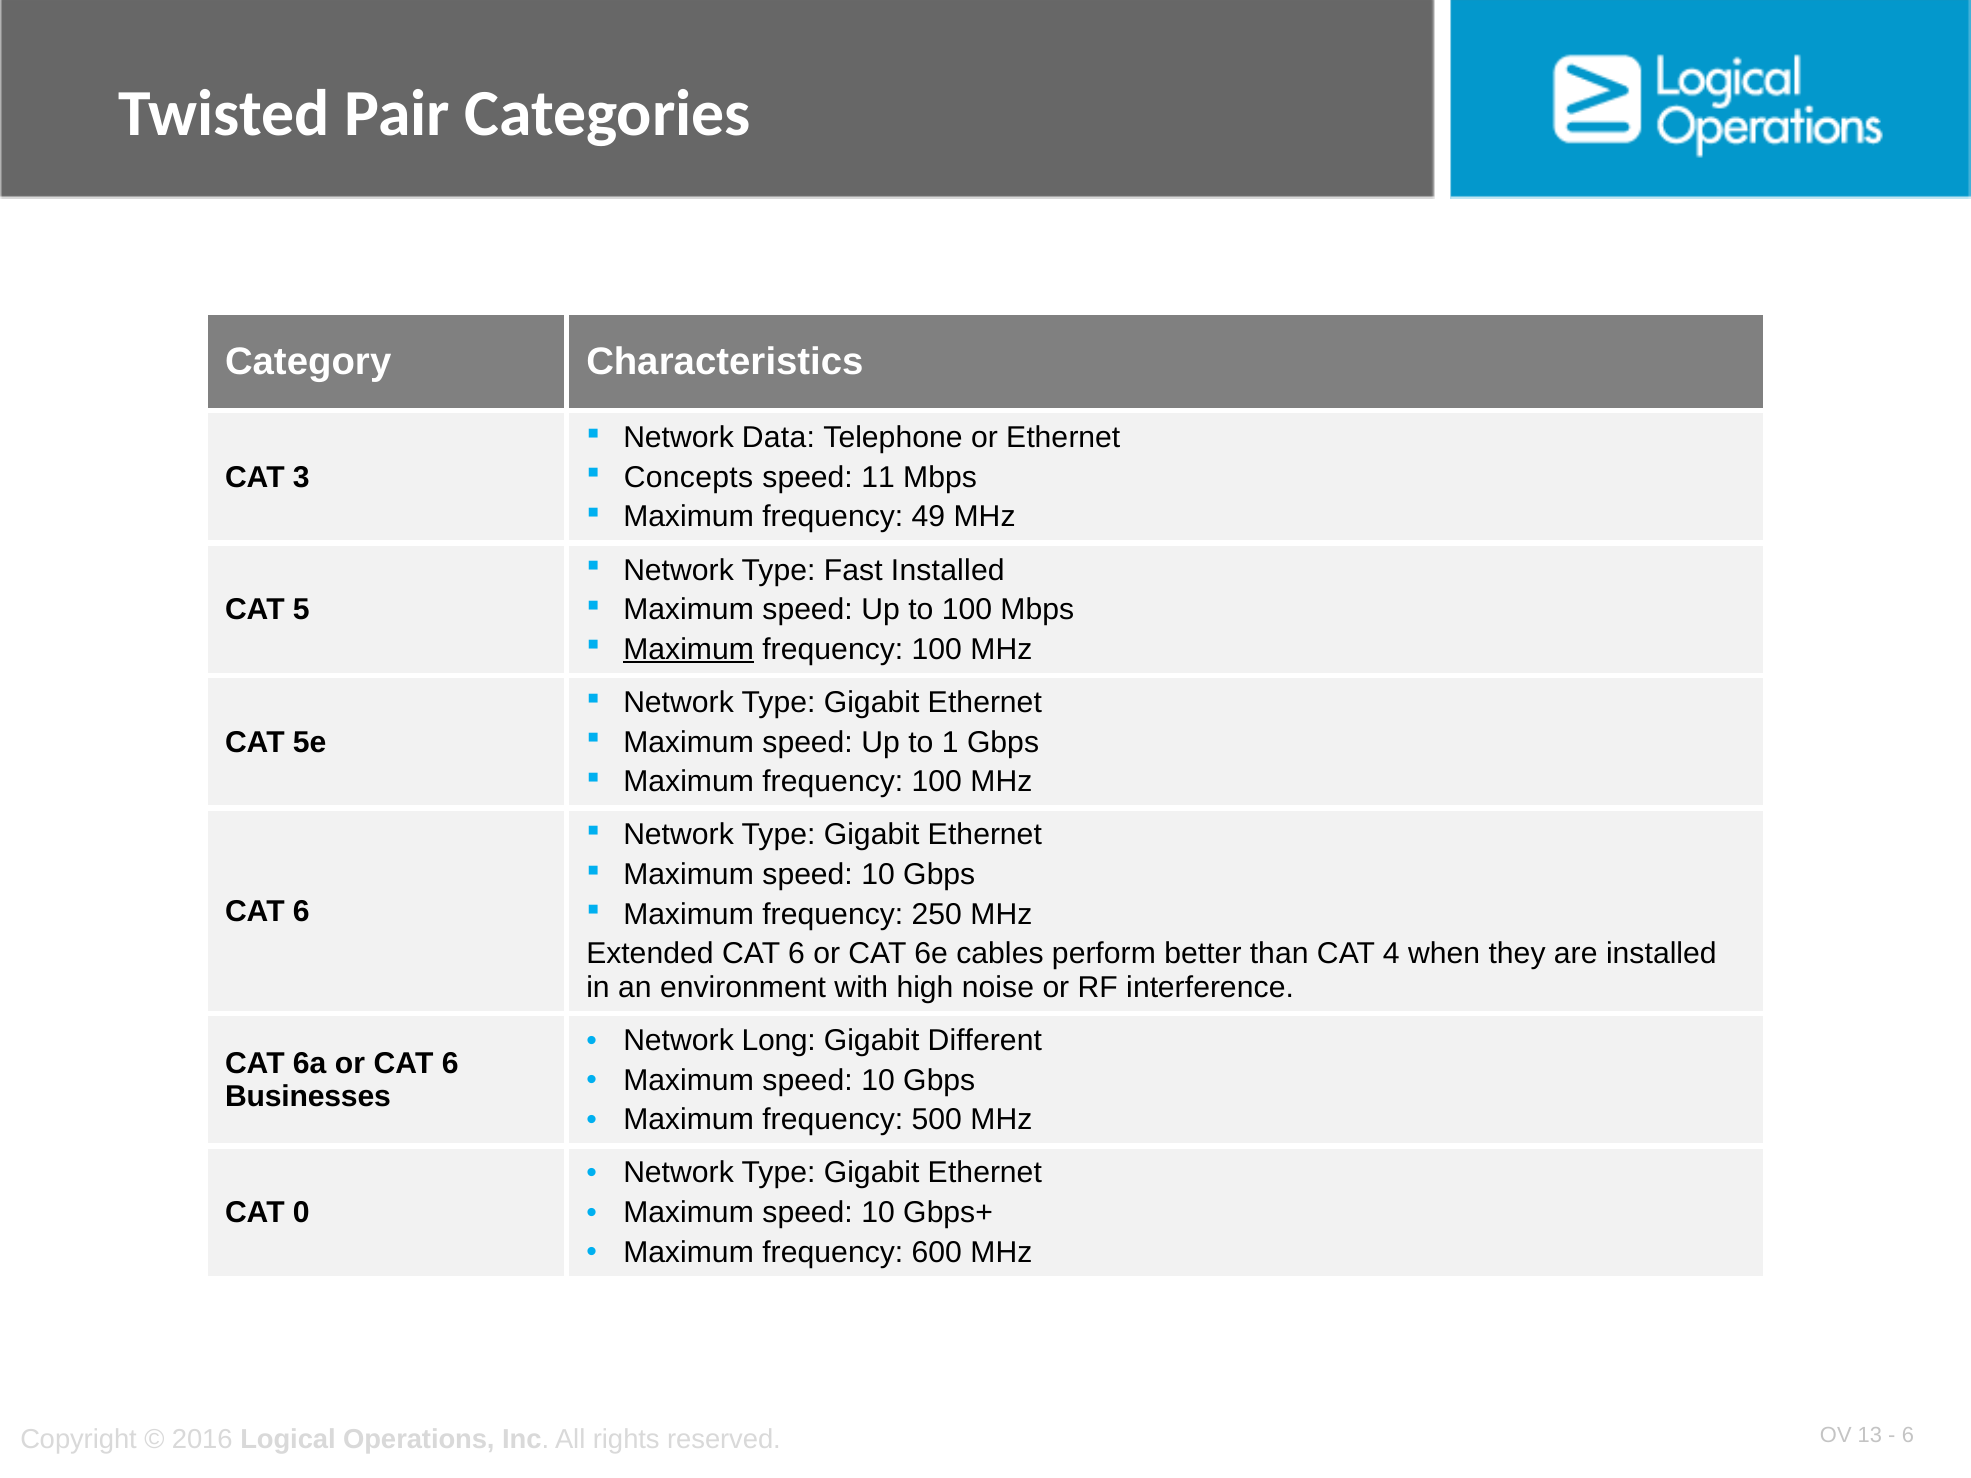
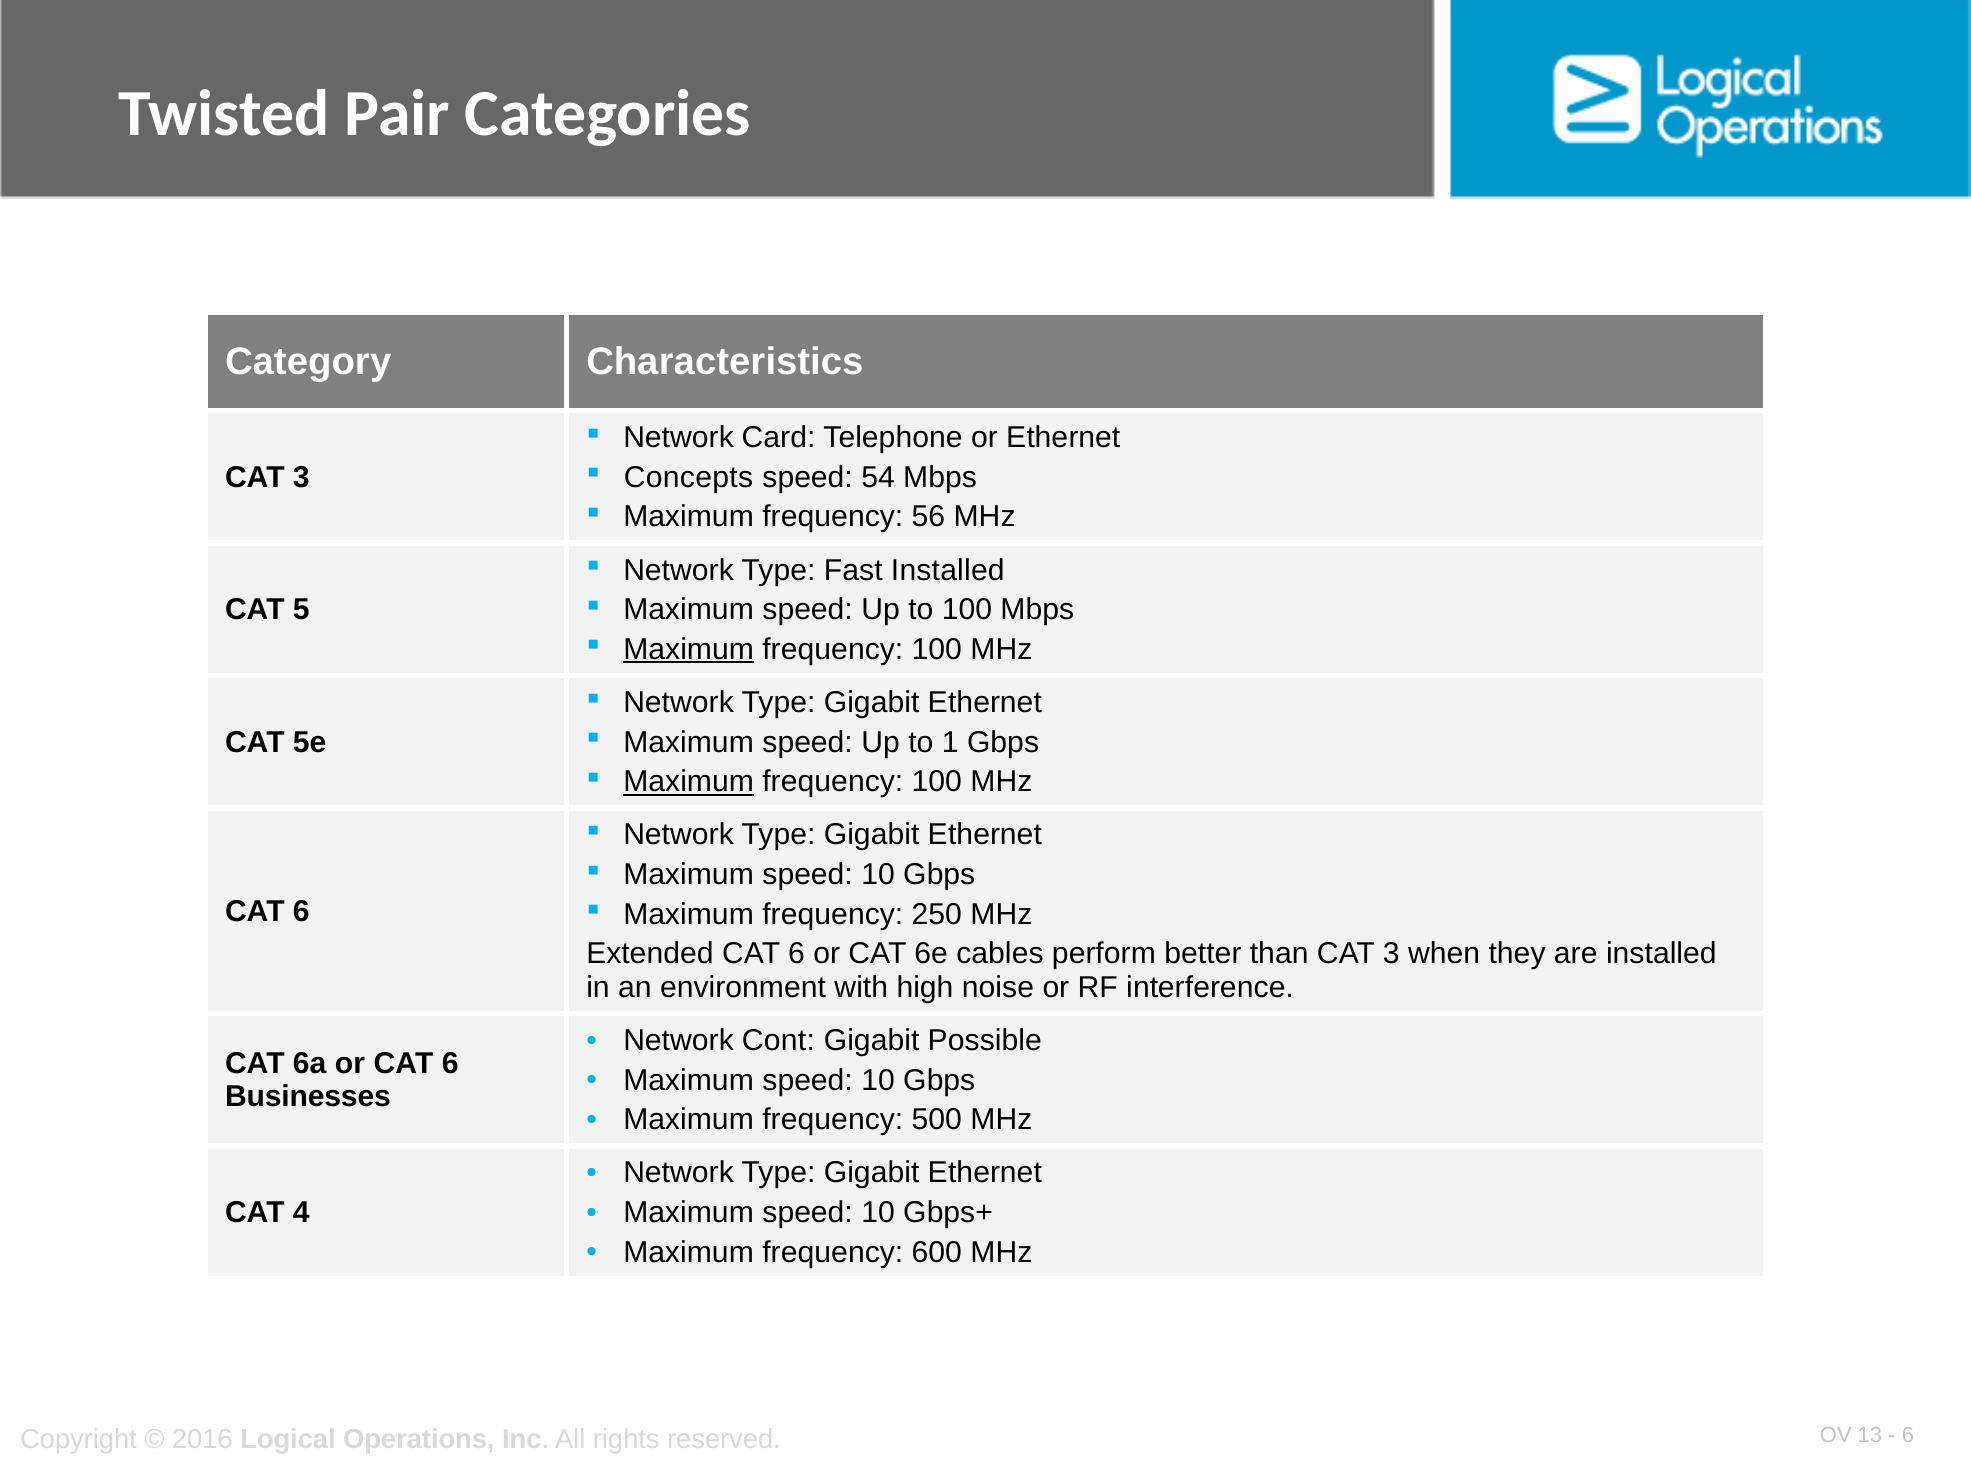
Data: Data -> Card (779, 438)
11: 11 -> 54 (878, 477)
49: 49 -> 56 (928, 517)
Maximum underline: none -> present (689, 782)
than CAT 4: 4 -> 3 (1391, 954)
Long: Long -> Cont (778, 1041)
Different: Different -> Possible (985, 1041)
0: 0 -> 4 (301, 1213)
